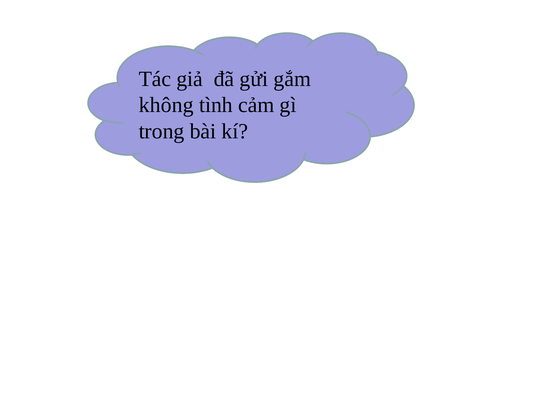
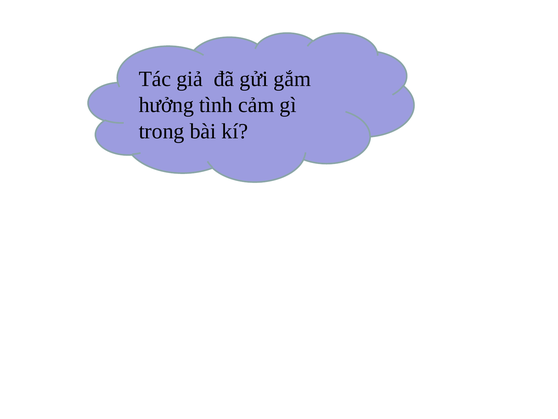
không: không -> hưởng (166, 105)
